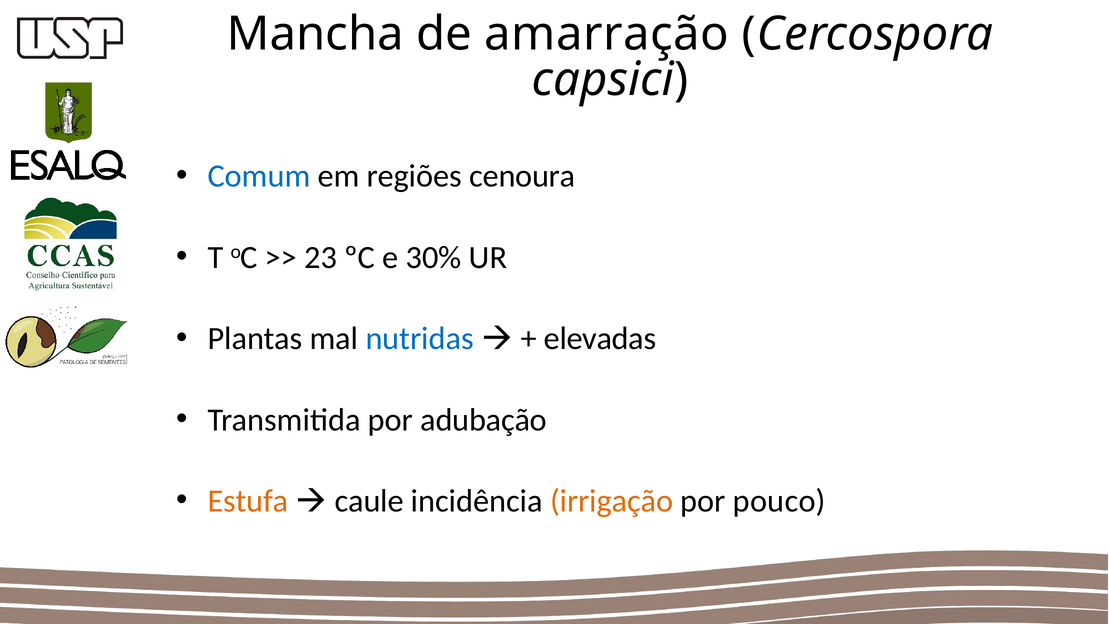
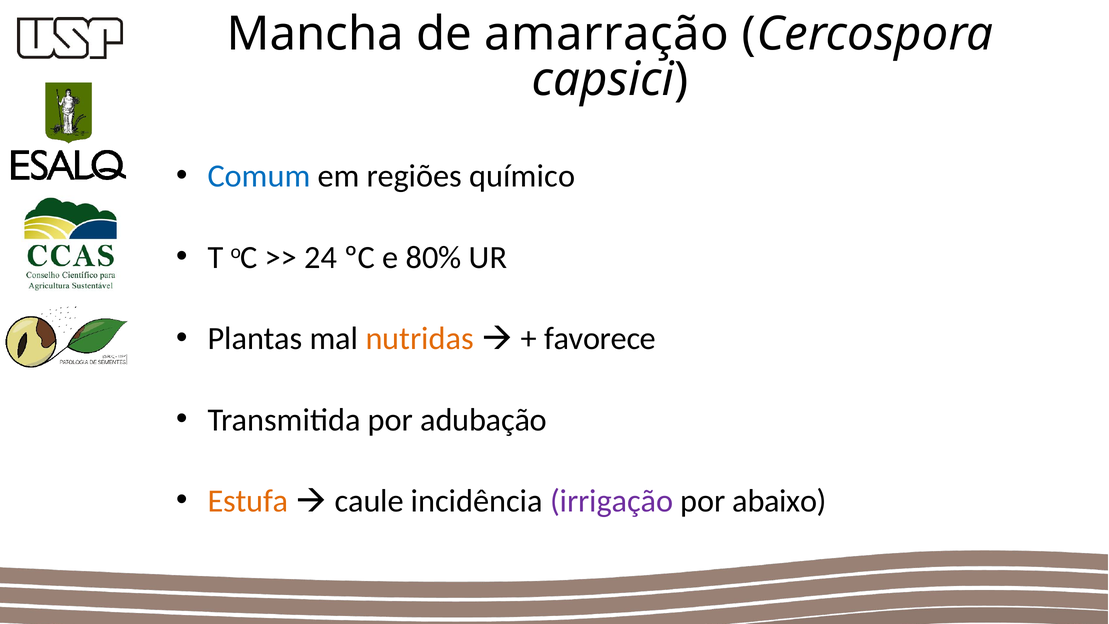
cenoura: cenoura -> químico (522, 176)
23: 23 -> 24 (321, 257)
30%: 30% -> 80% (434, 257)
nutridas colour: blue -> orange (420, 339)
elevadas: elevadas -> favorece (600, 339)
irrigação colour: orange -> purple (612, 501)
pouco: pouco -> abaixo (780, 501)
